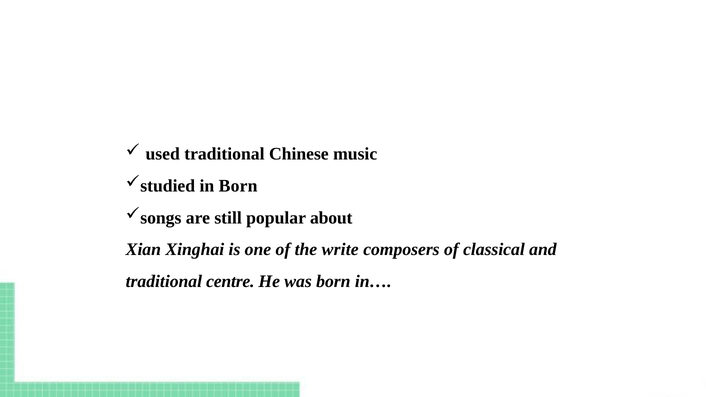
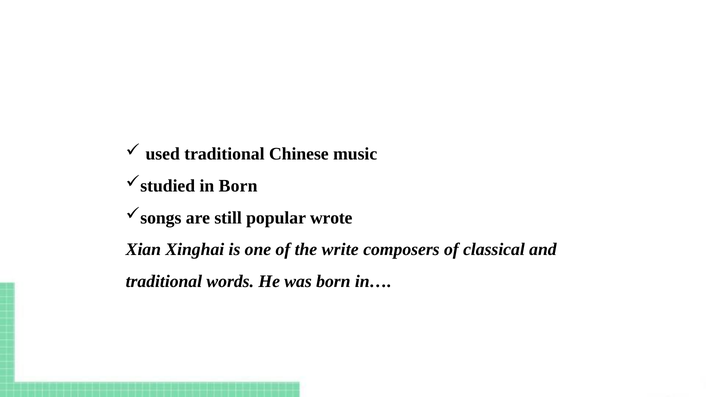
about: about -> wrote (331, 218)
centre: centre -> words (230, 281)
